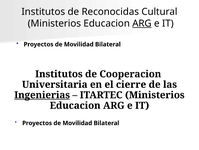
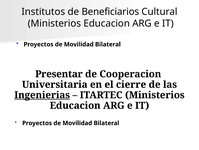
Reconocidas: Reconocidas -> Beneficiarios (110, 12)
ARG underline: present -> none (142, 23)
Institutos: Institutos -> Presentar (59, 74)
